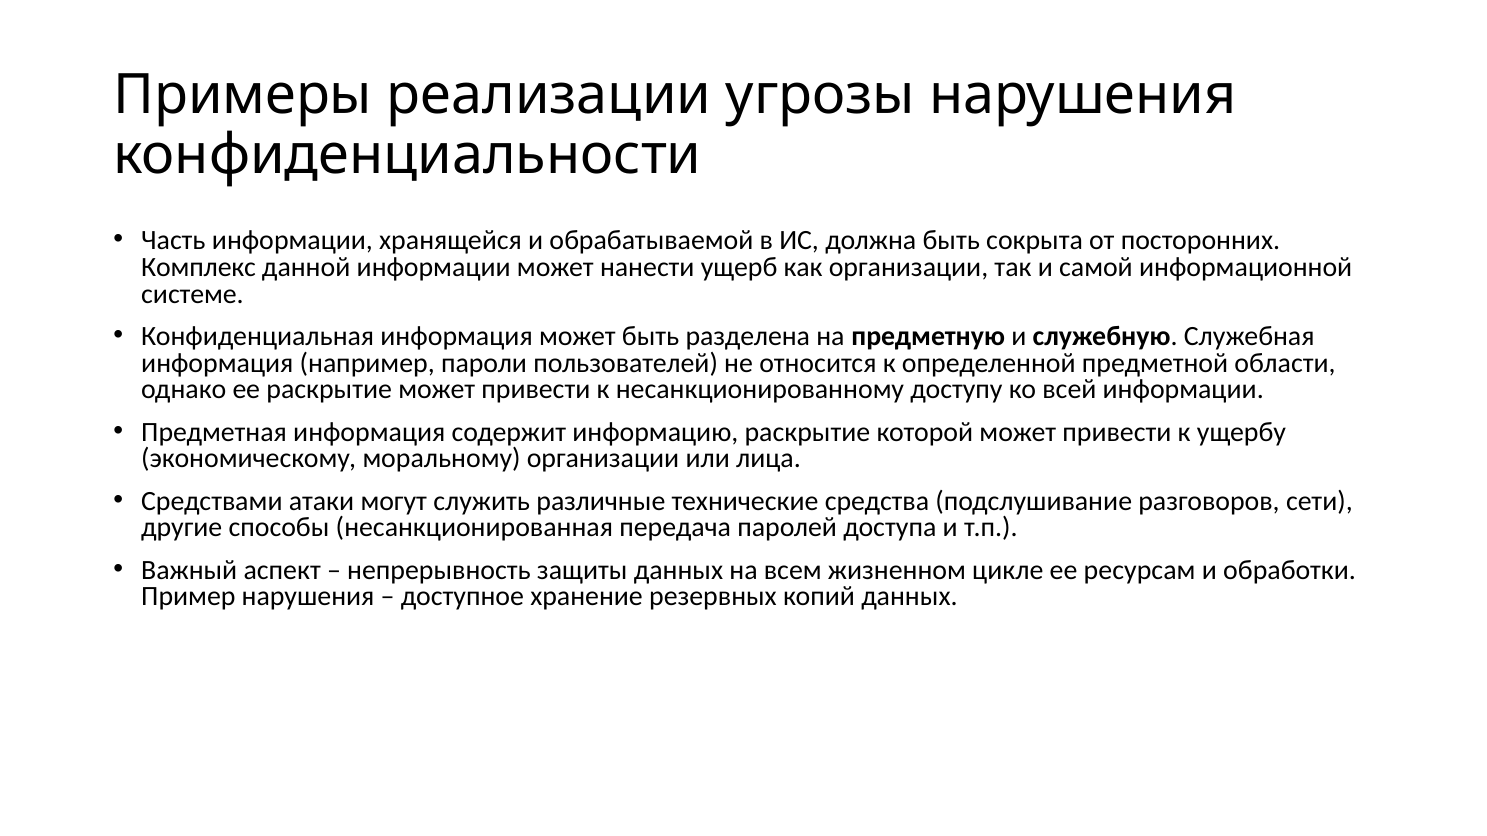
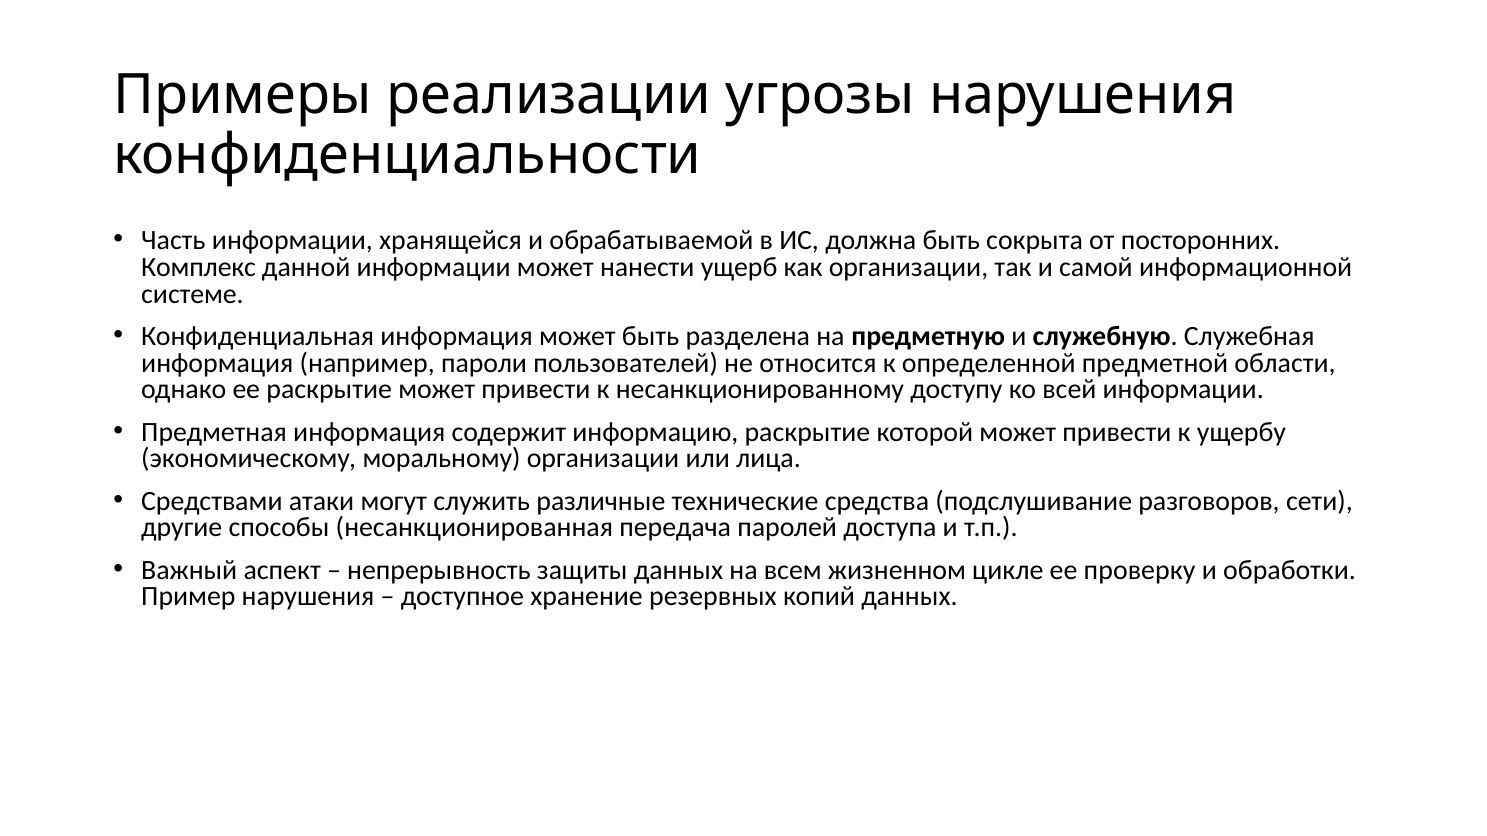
ресурсам: ресурсам -> проверку (1140, 570)
